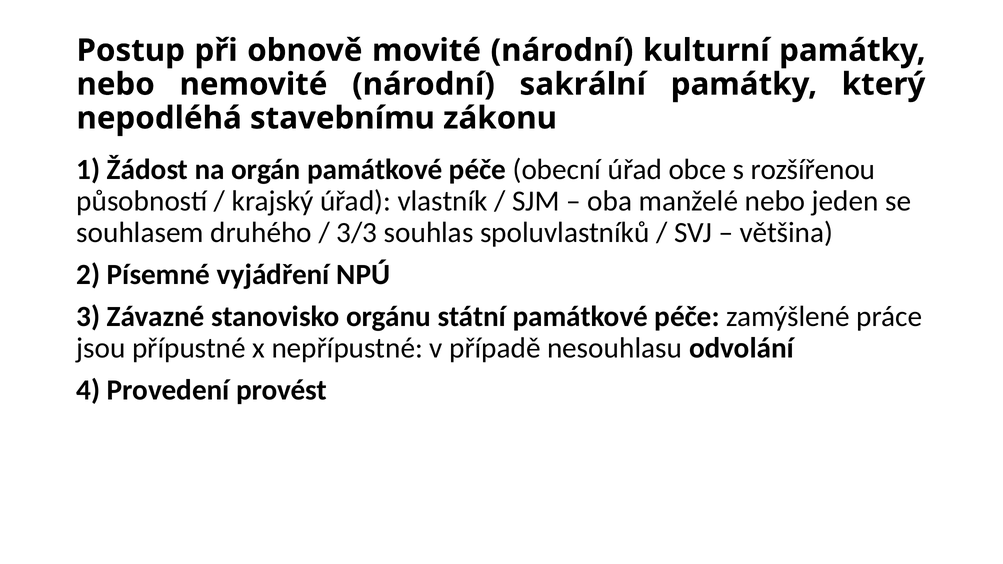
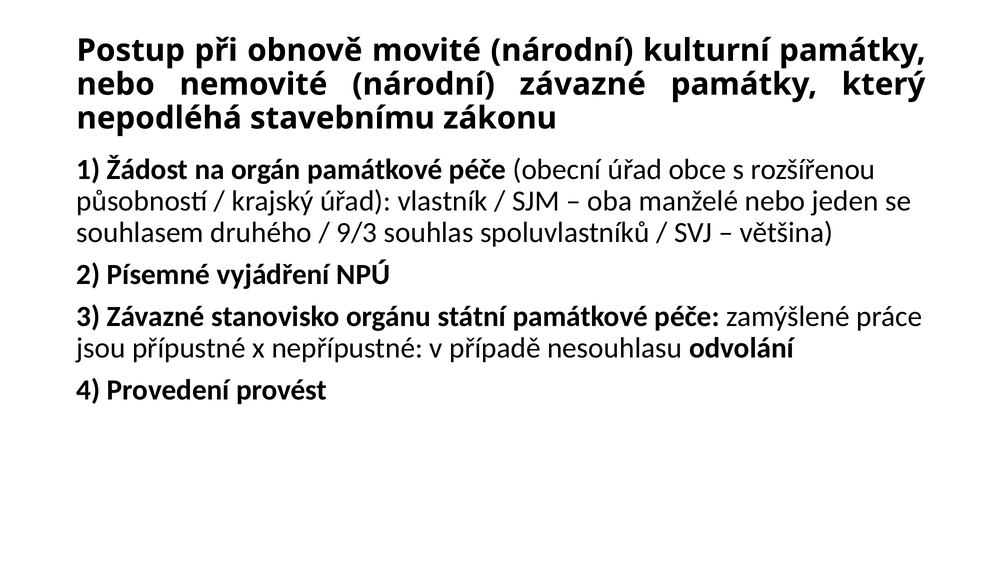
národní sakrální: sakrální -> závazné (583, 84)
3/3: 3/3 -> 9/3 (357, 233)
